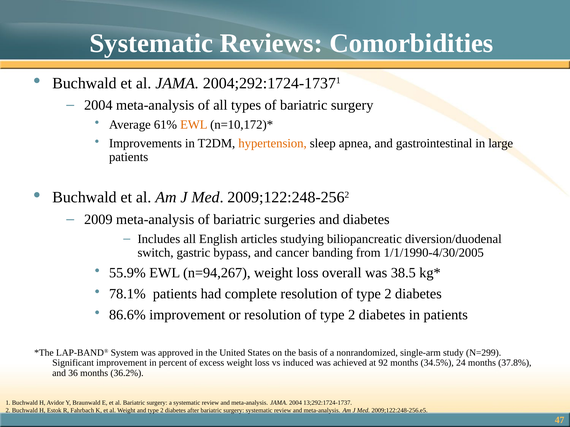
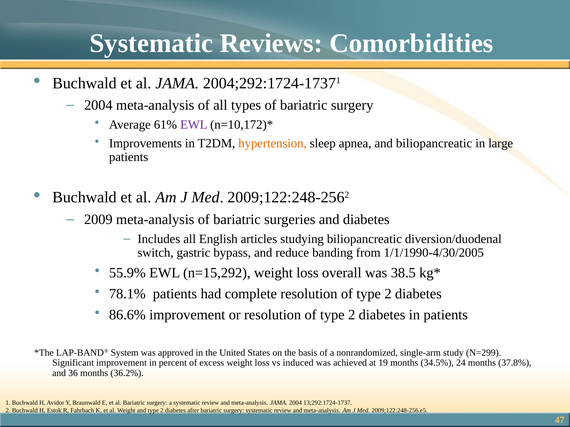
EWL colour: orange -> purple (194, 125)
and gastrointestinal: gastrointestinal -> biliopancreatic (434, 144)
cancer: cancer -> reduce (292, 253)
n=94,267: n=94,267 -> n=15,292 (217, 273)
92: 92 -> 19 (383, 363)
